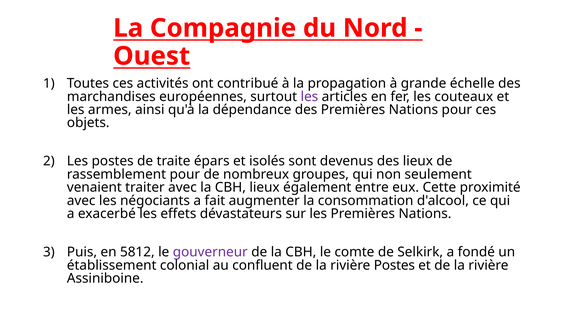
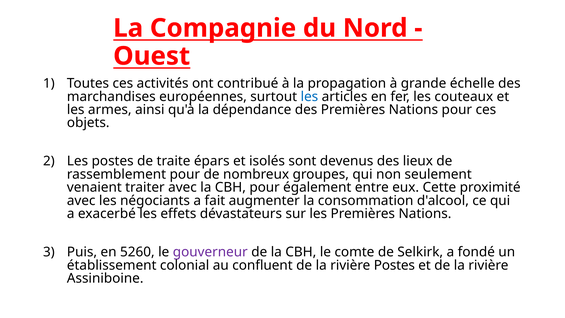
les colour: purple -> blue (309, 96)
CBH lieux: lieux -> pour (265, 187)
5812: 5812 -> 5260 (137, 252)
